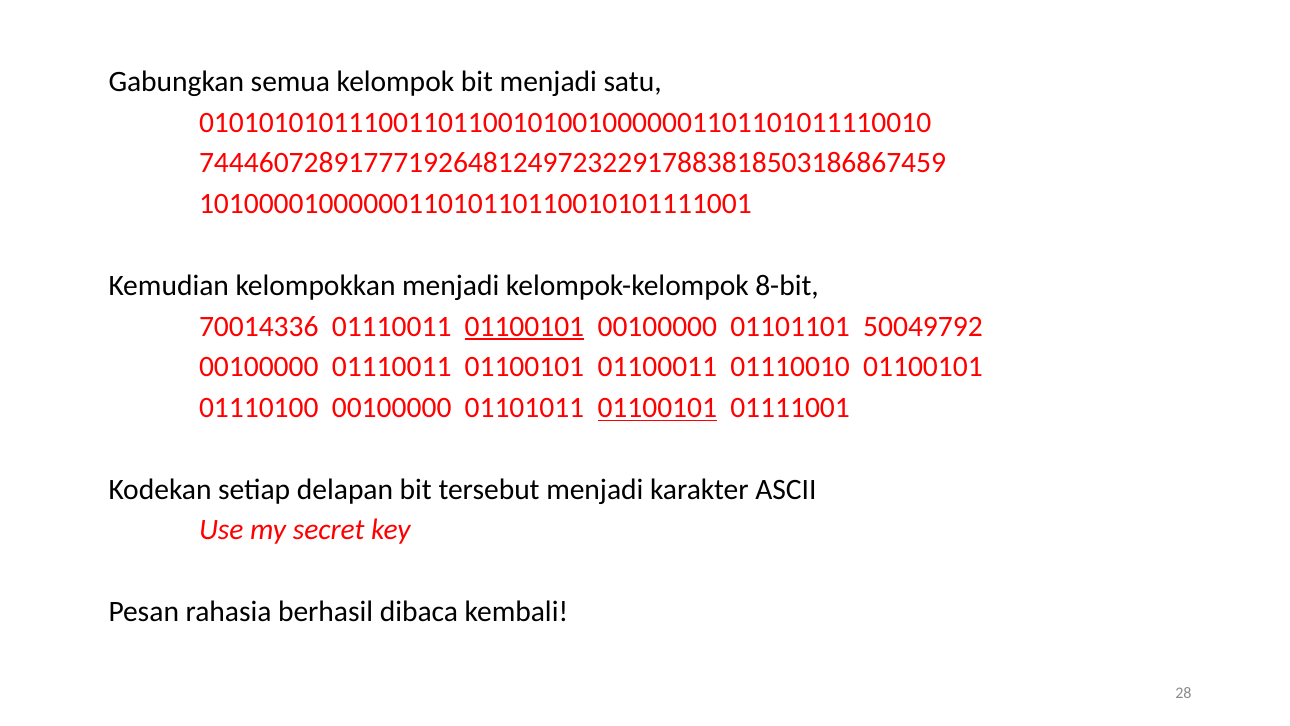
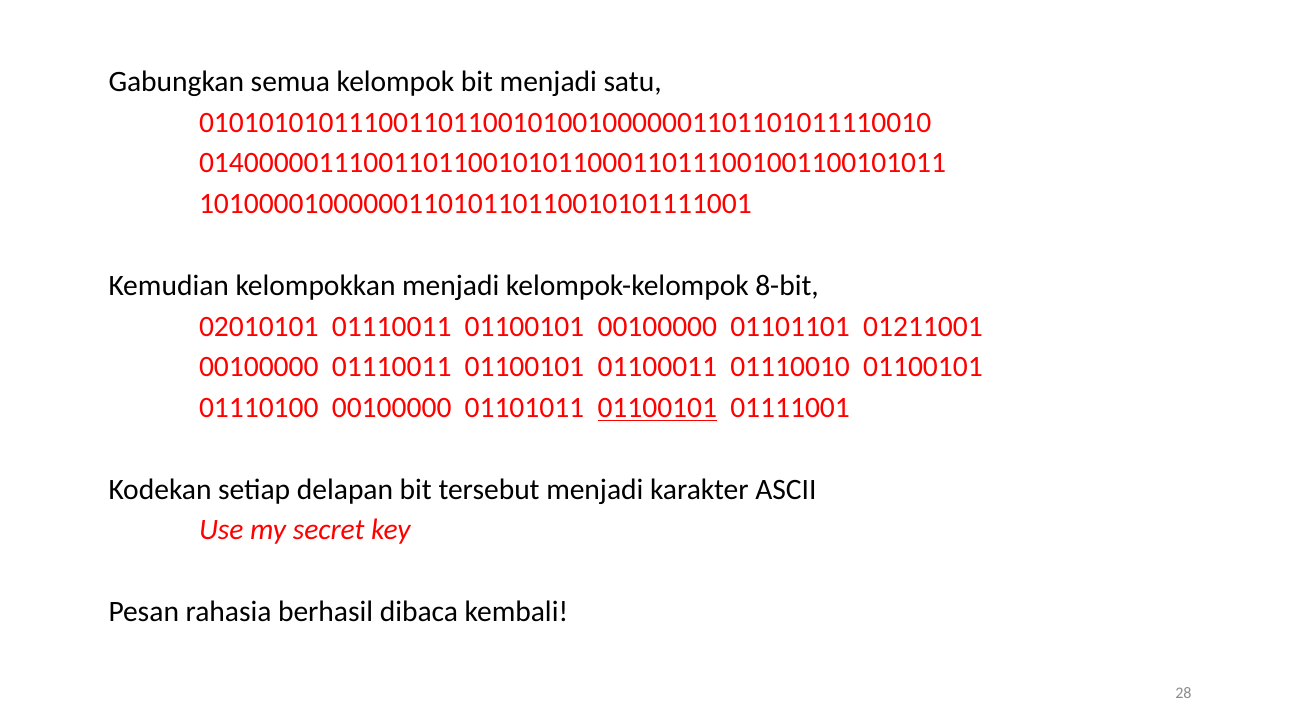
74446072891777192648124972322917883818503186867459: 74446072891777192648124972322917883818503186867459 -> 01400000111001101100101011000110111001001100101011 (573, 163)
70014336: 70014336 -> 02010101 (259, 326)
01100101 underline: present -> none (524, 326)
50049792: 50049792 -> 01211001 (923, 326)
